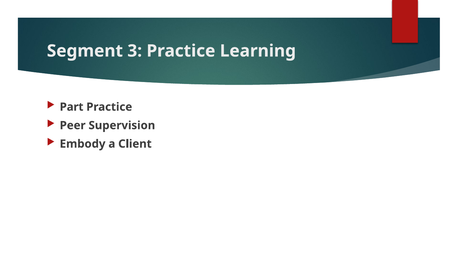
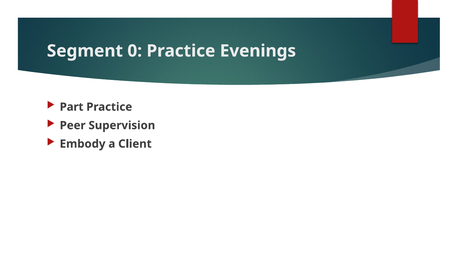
3: 3 -> 0 (135, 51)
Learning: Learning -> Evenings (258, 51)
